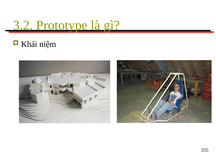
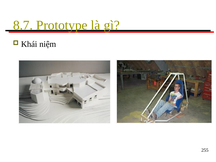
3.2: 3.2 -> 8.7 (23, 25)
